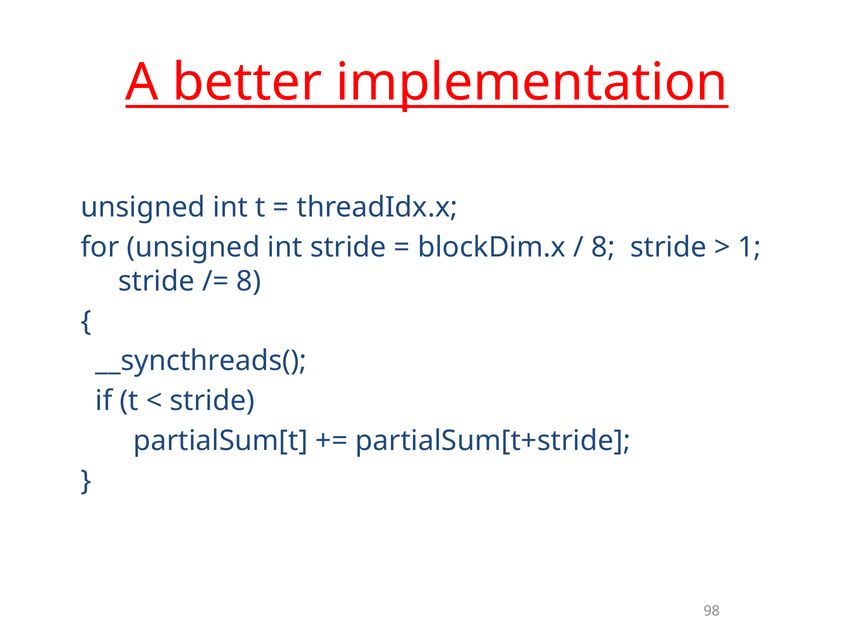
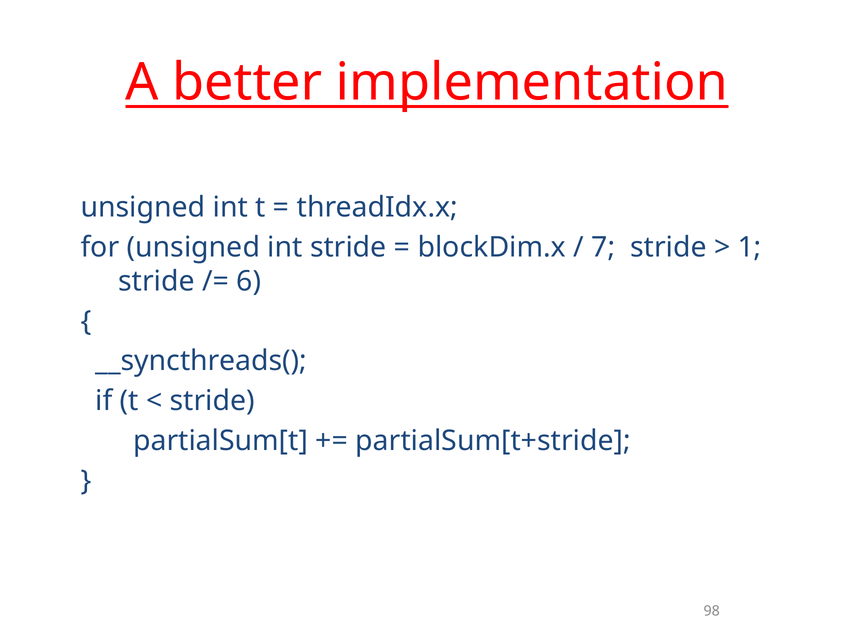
8: 8 -> 7 (603, 247)
8: 8 -> 6 (249, 281)
